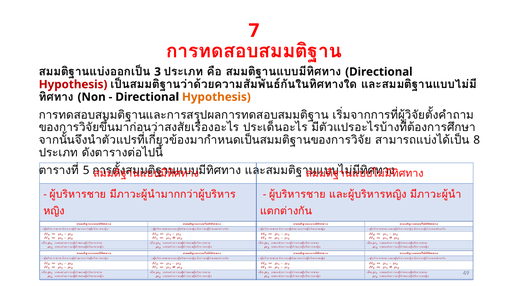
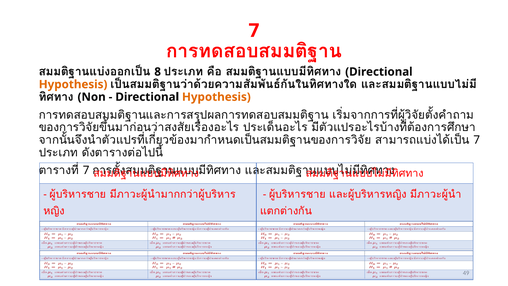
3: 3 -> 8 (158, 72)
Hypothesis colour: red -> orange (73, 84)
8: 8 -> 7 (477, 140)
5: 5 -> 7 (86, 170)
